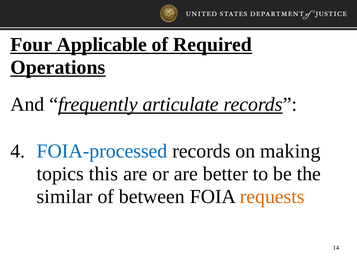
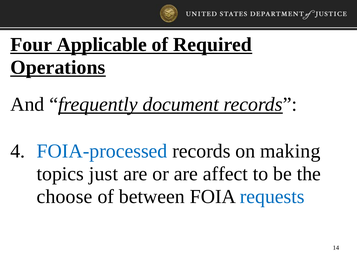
articulate: articulate -> document (181, 104)
this: this -> just (103, 174)
better: better -> affect (225, 174)
similar: similar -> choose (65, 196)
requests colour: orange -> blue (272, 196)
